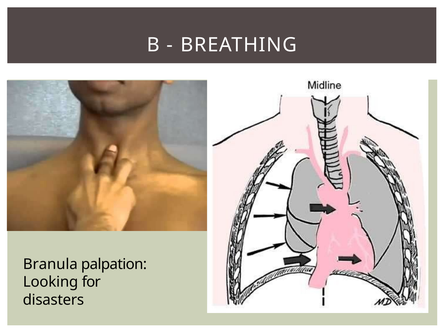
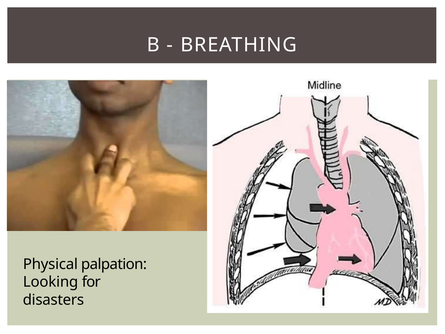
Branula: Branula -> Physical (50, 264)
